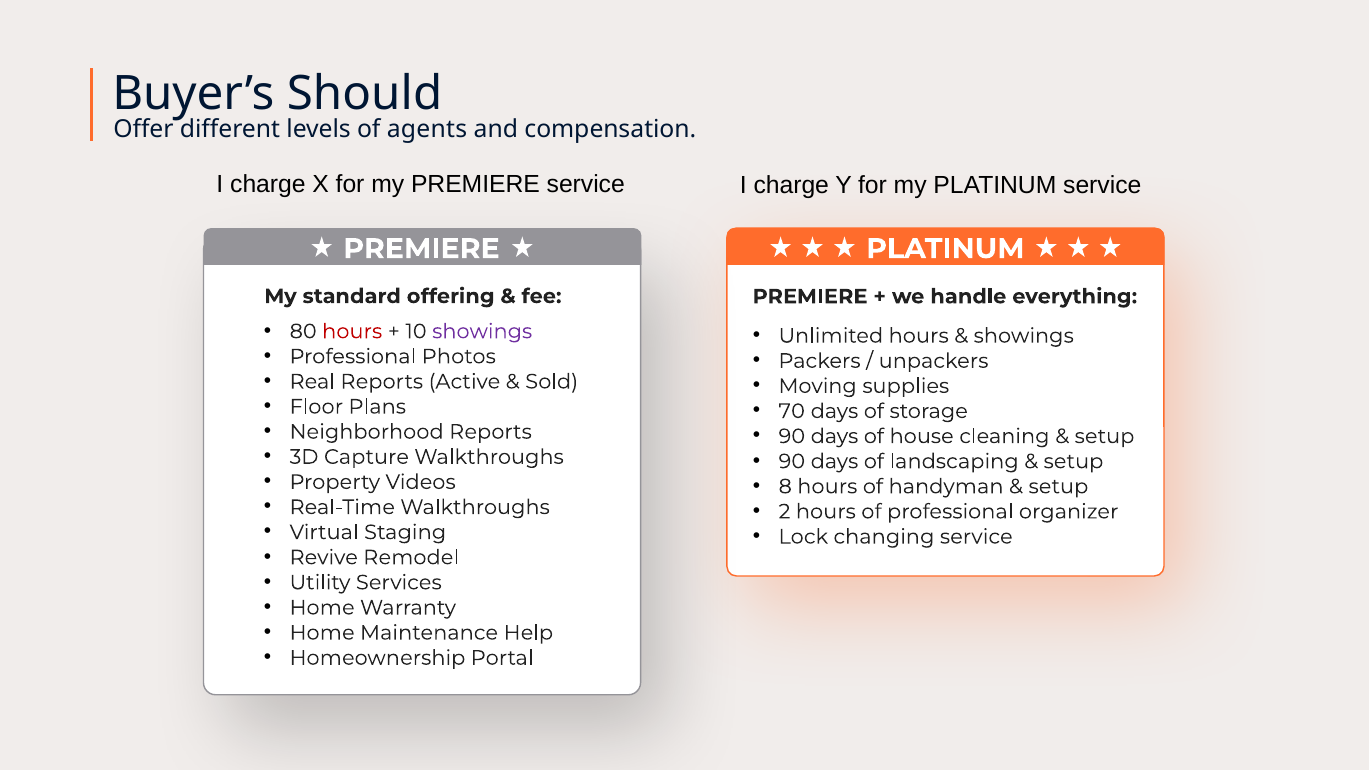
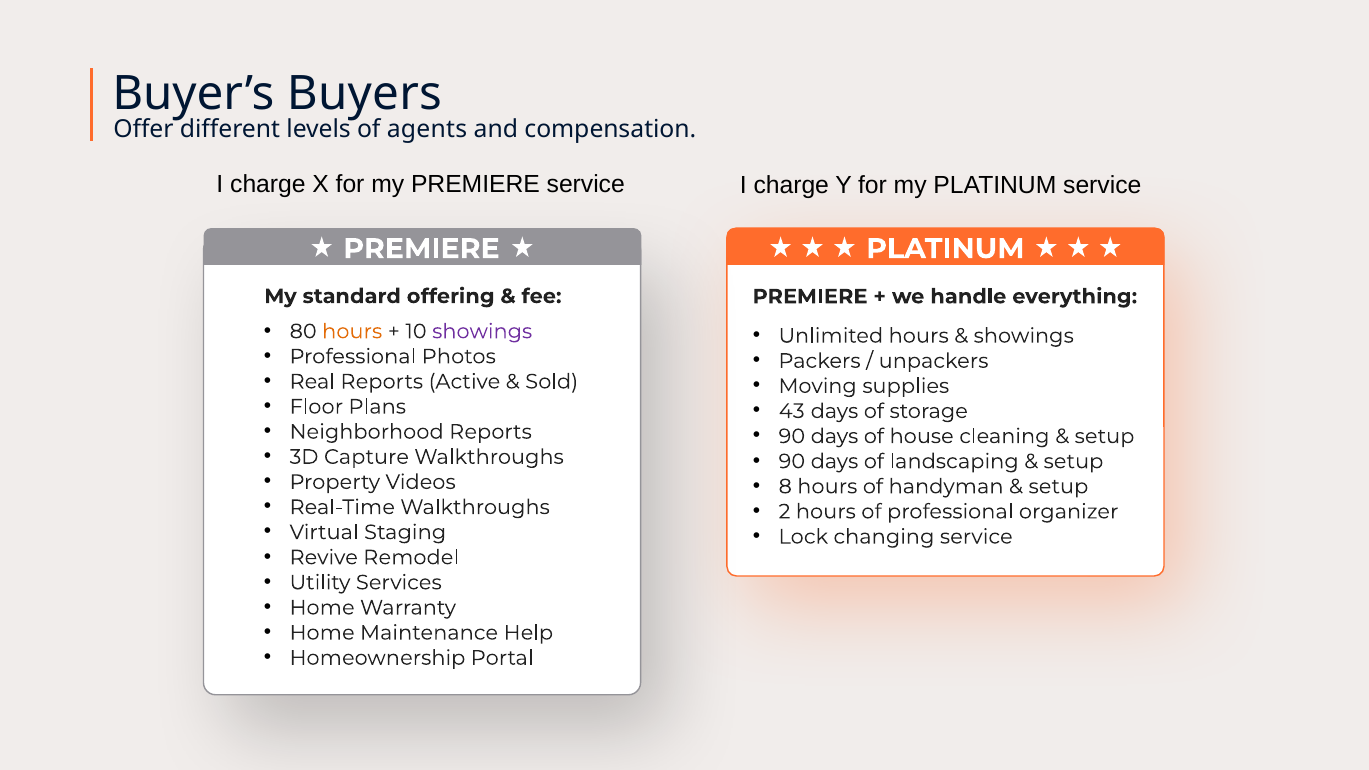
Should: Should -> Buyers (364, 94)
hours colour: red -> orange (352, 331)
70: 70 -> 43 (792, 411)
